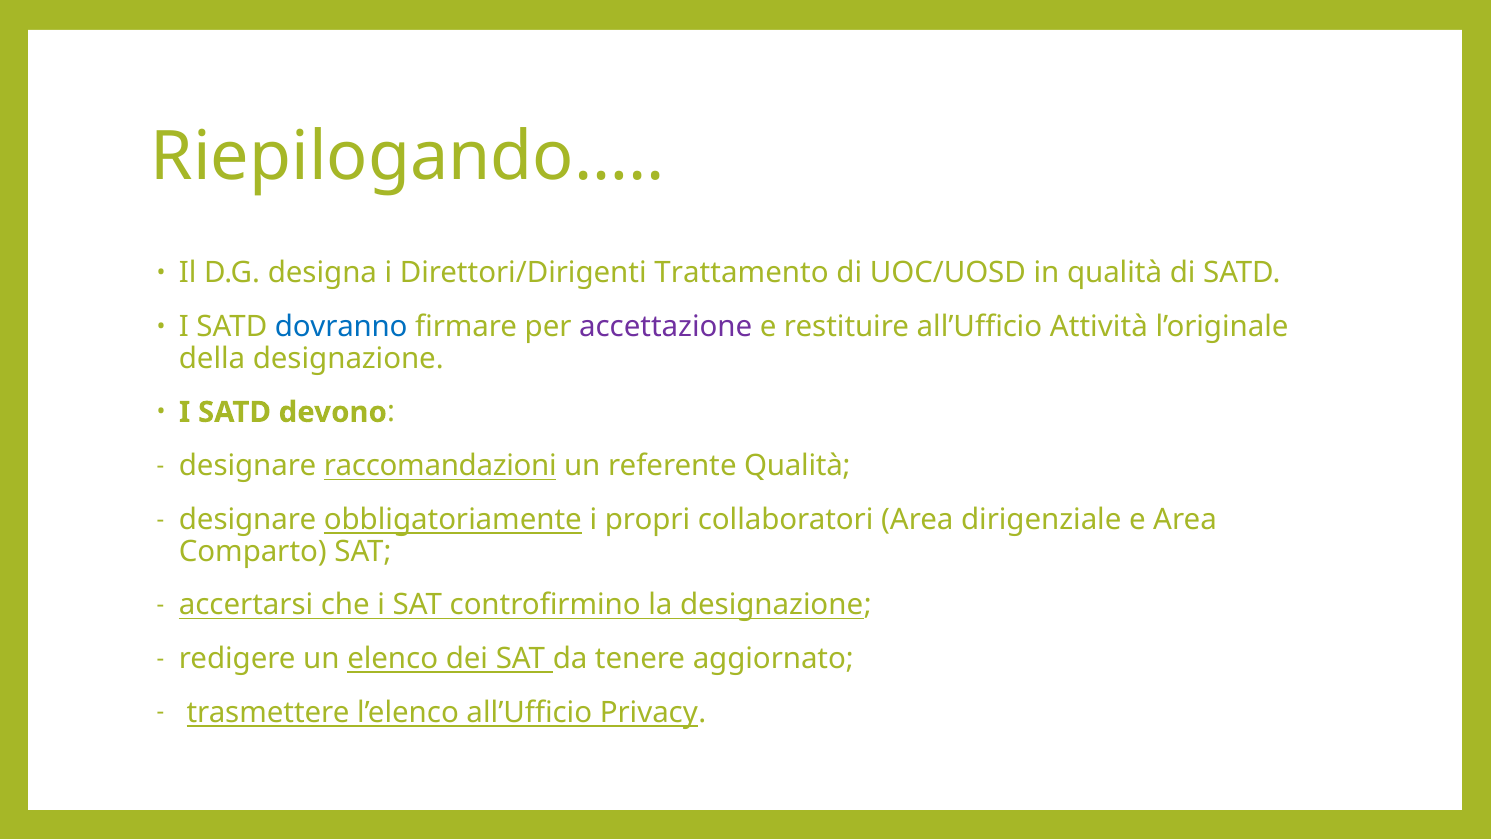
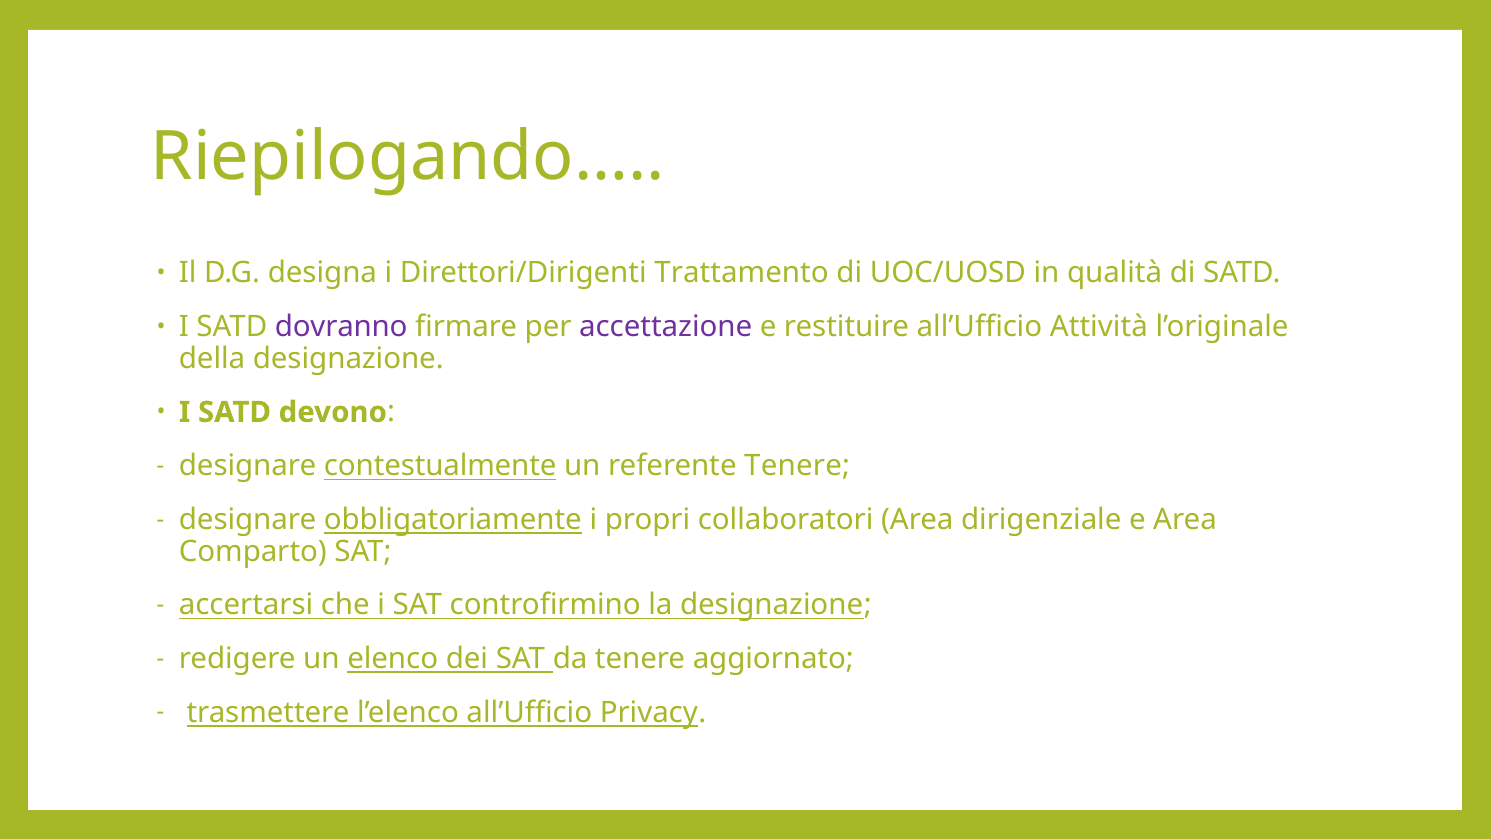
dovranno colour: blue -> purple (341, 327)
raccomandazioni: raccomandazioni -> contestualmente (440, 466)
referente Qualità: Qualità -> Tenere (797, 466)
